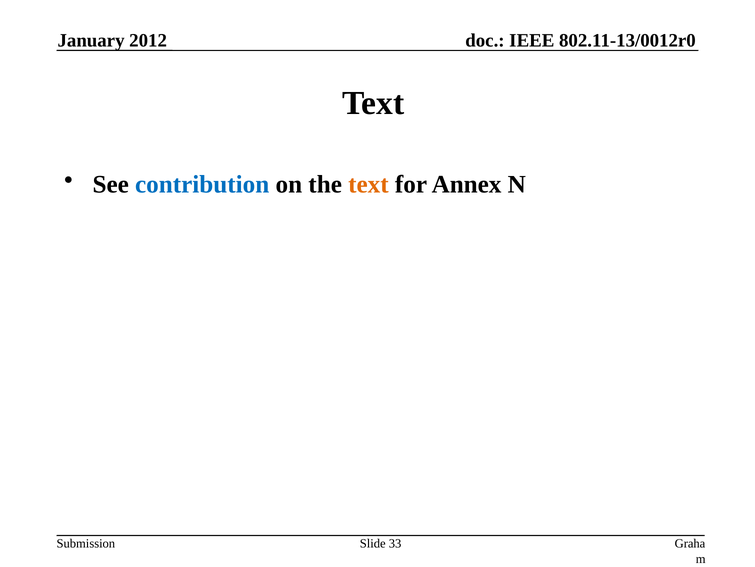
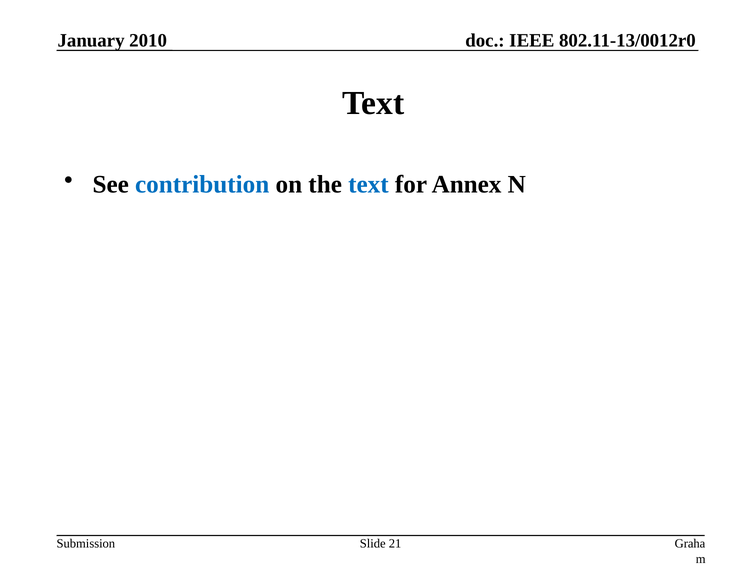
2012: 2012 -> 2010 (148, 40)
text colour: orange -> blue (368, 184)
33: 33 -> 21 (395, 543)
